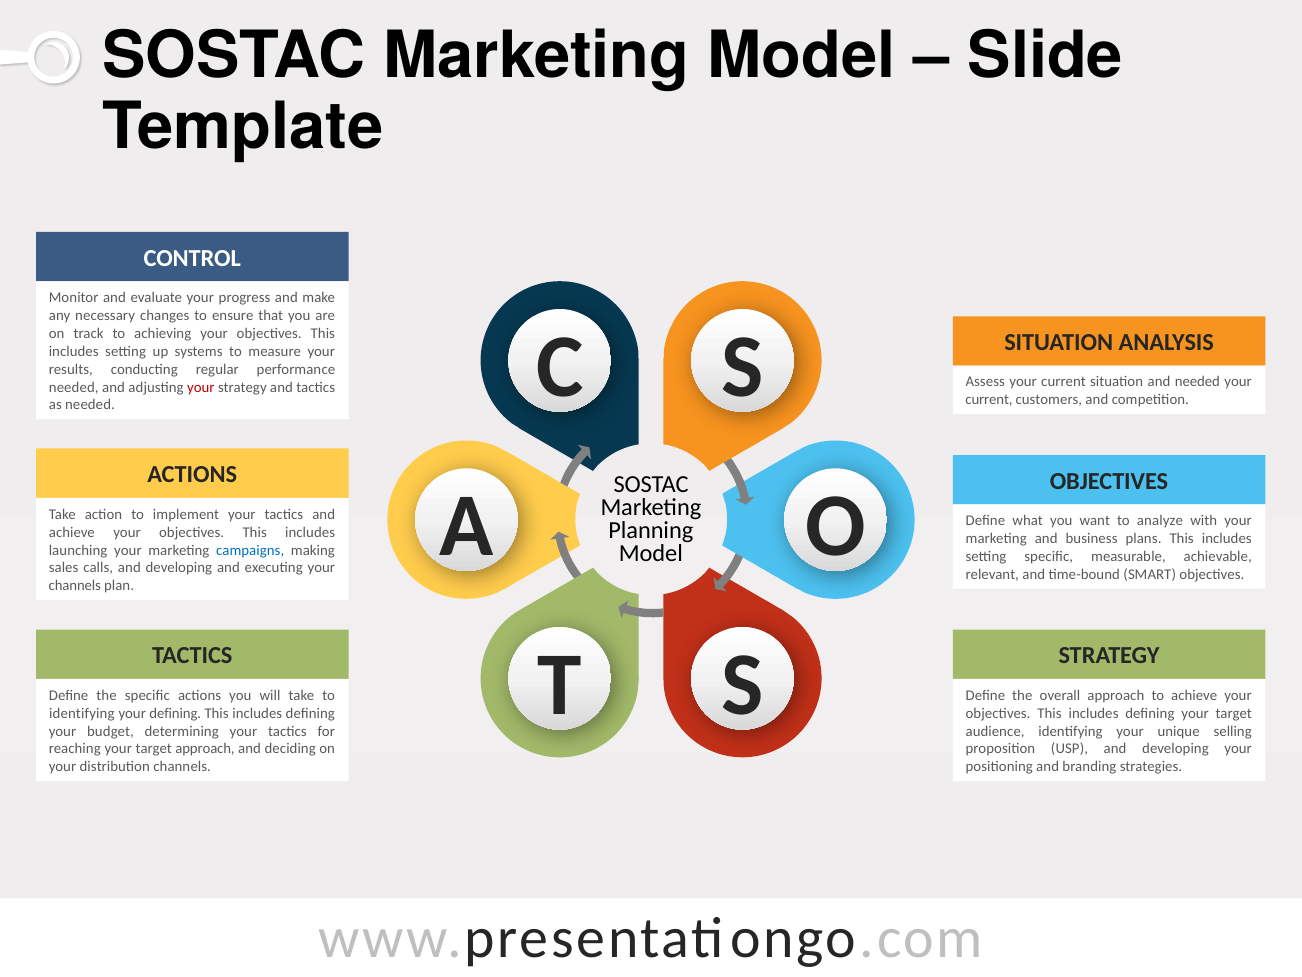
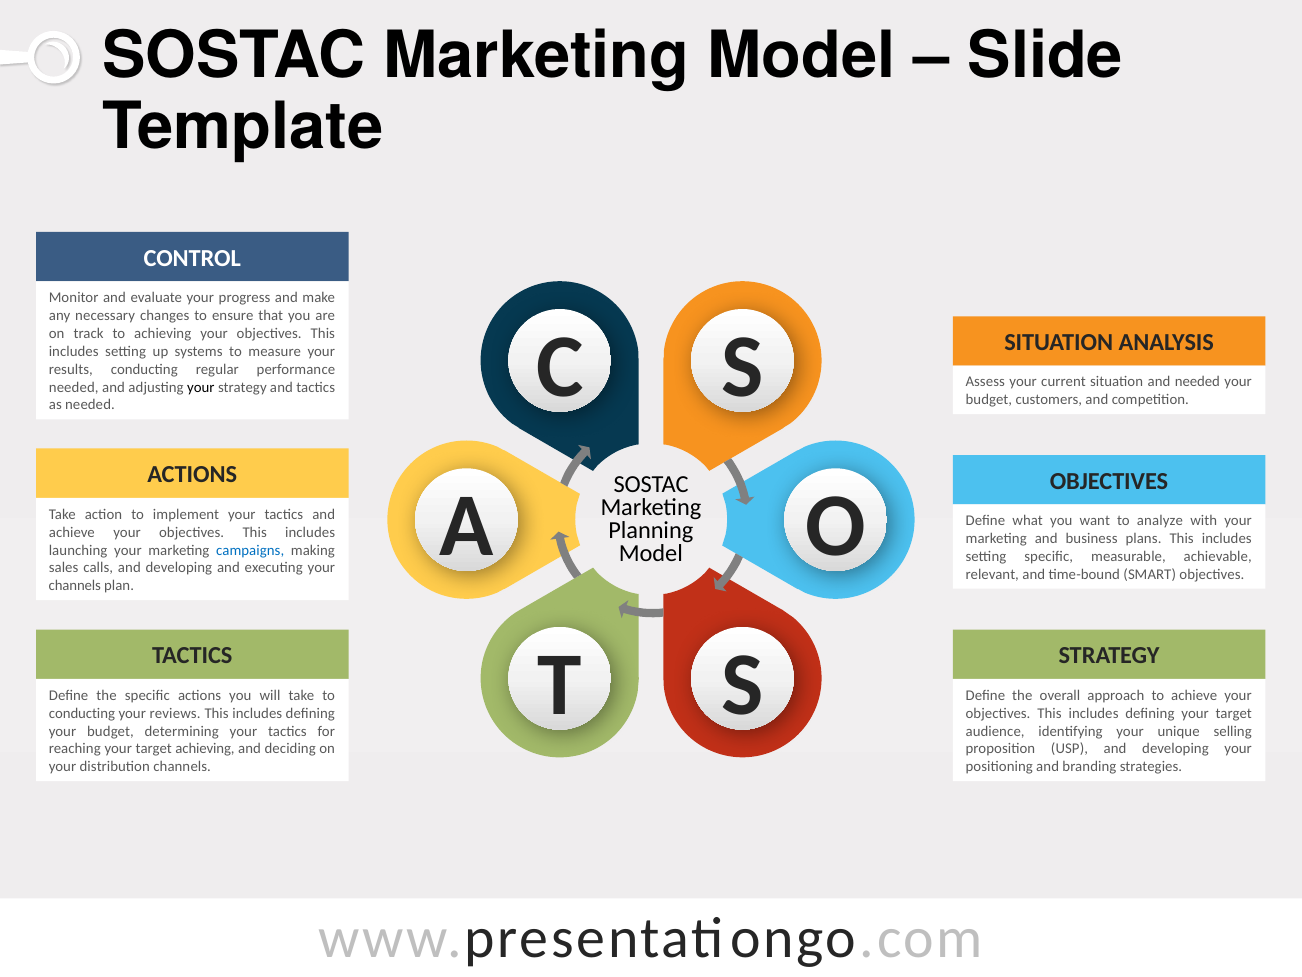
your colour: red -> black (201, 387)
current: current -> budget (989, 400)
identifying: identifying -> conducting (82, 713)
your defining: defining -> reviews (175, 713)
target approach: approach -> achieving (205, 749)
